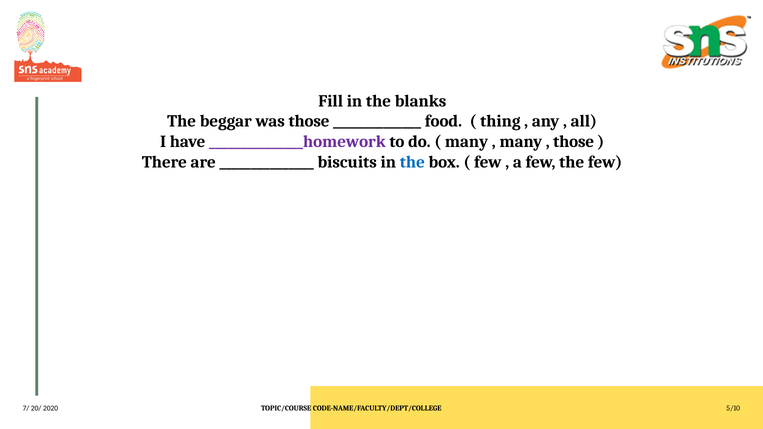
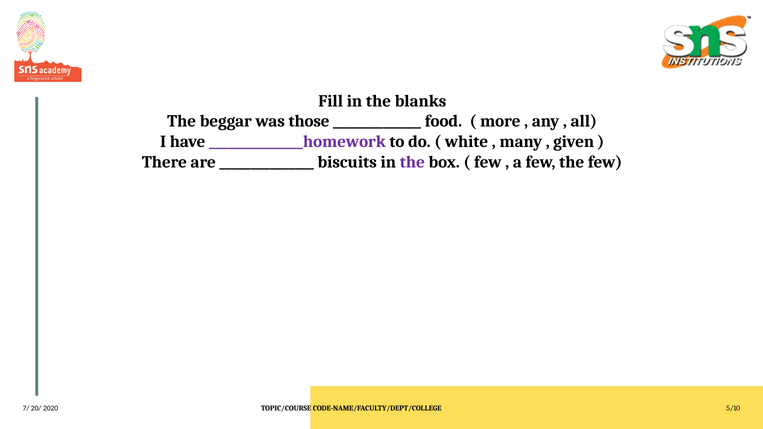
thing: thing -> more (500, 121)
many: many -> white (467, 142)
those: those -> given (574, 142)
the colour: blue -> purple (412, 162)
